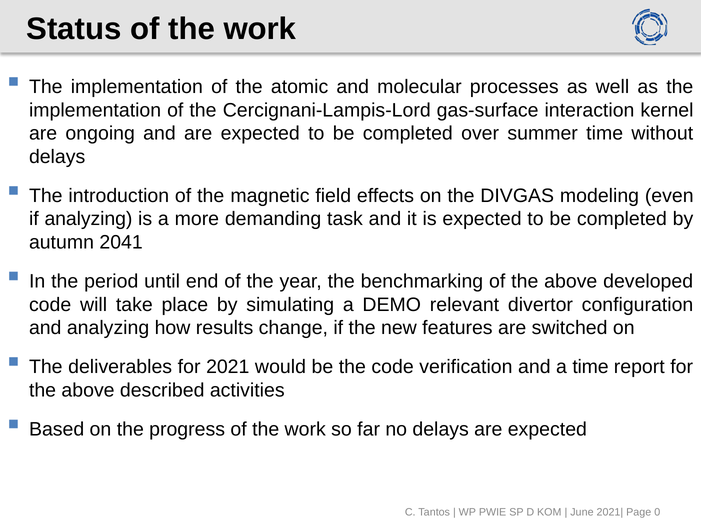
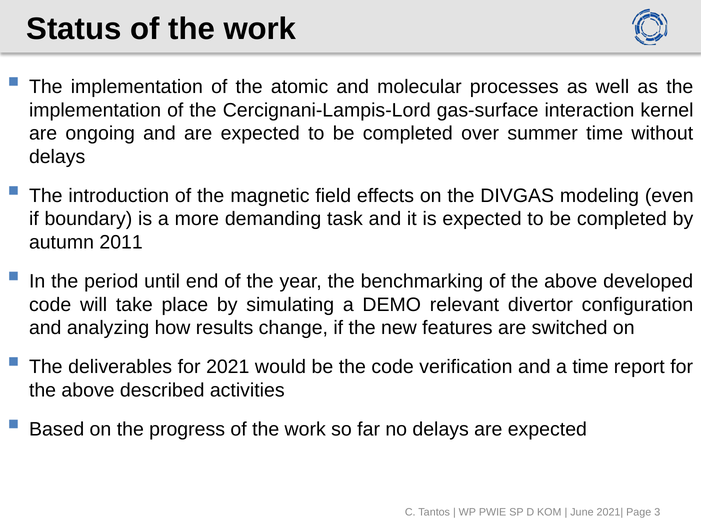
if analyzing: analyzing -> boundary (88, 219)
2041: 2041 -> 2011 (121, 243)
0: 0 -> 3 (657, 513)
